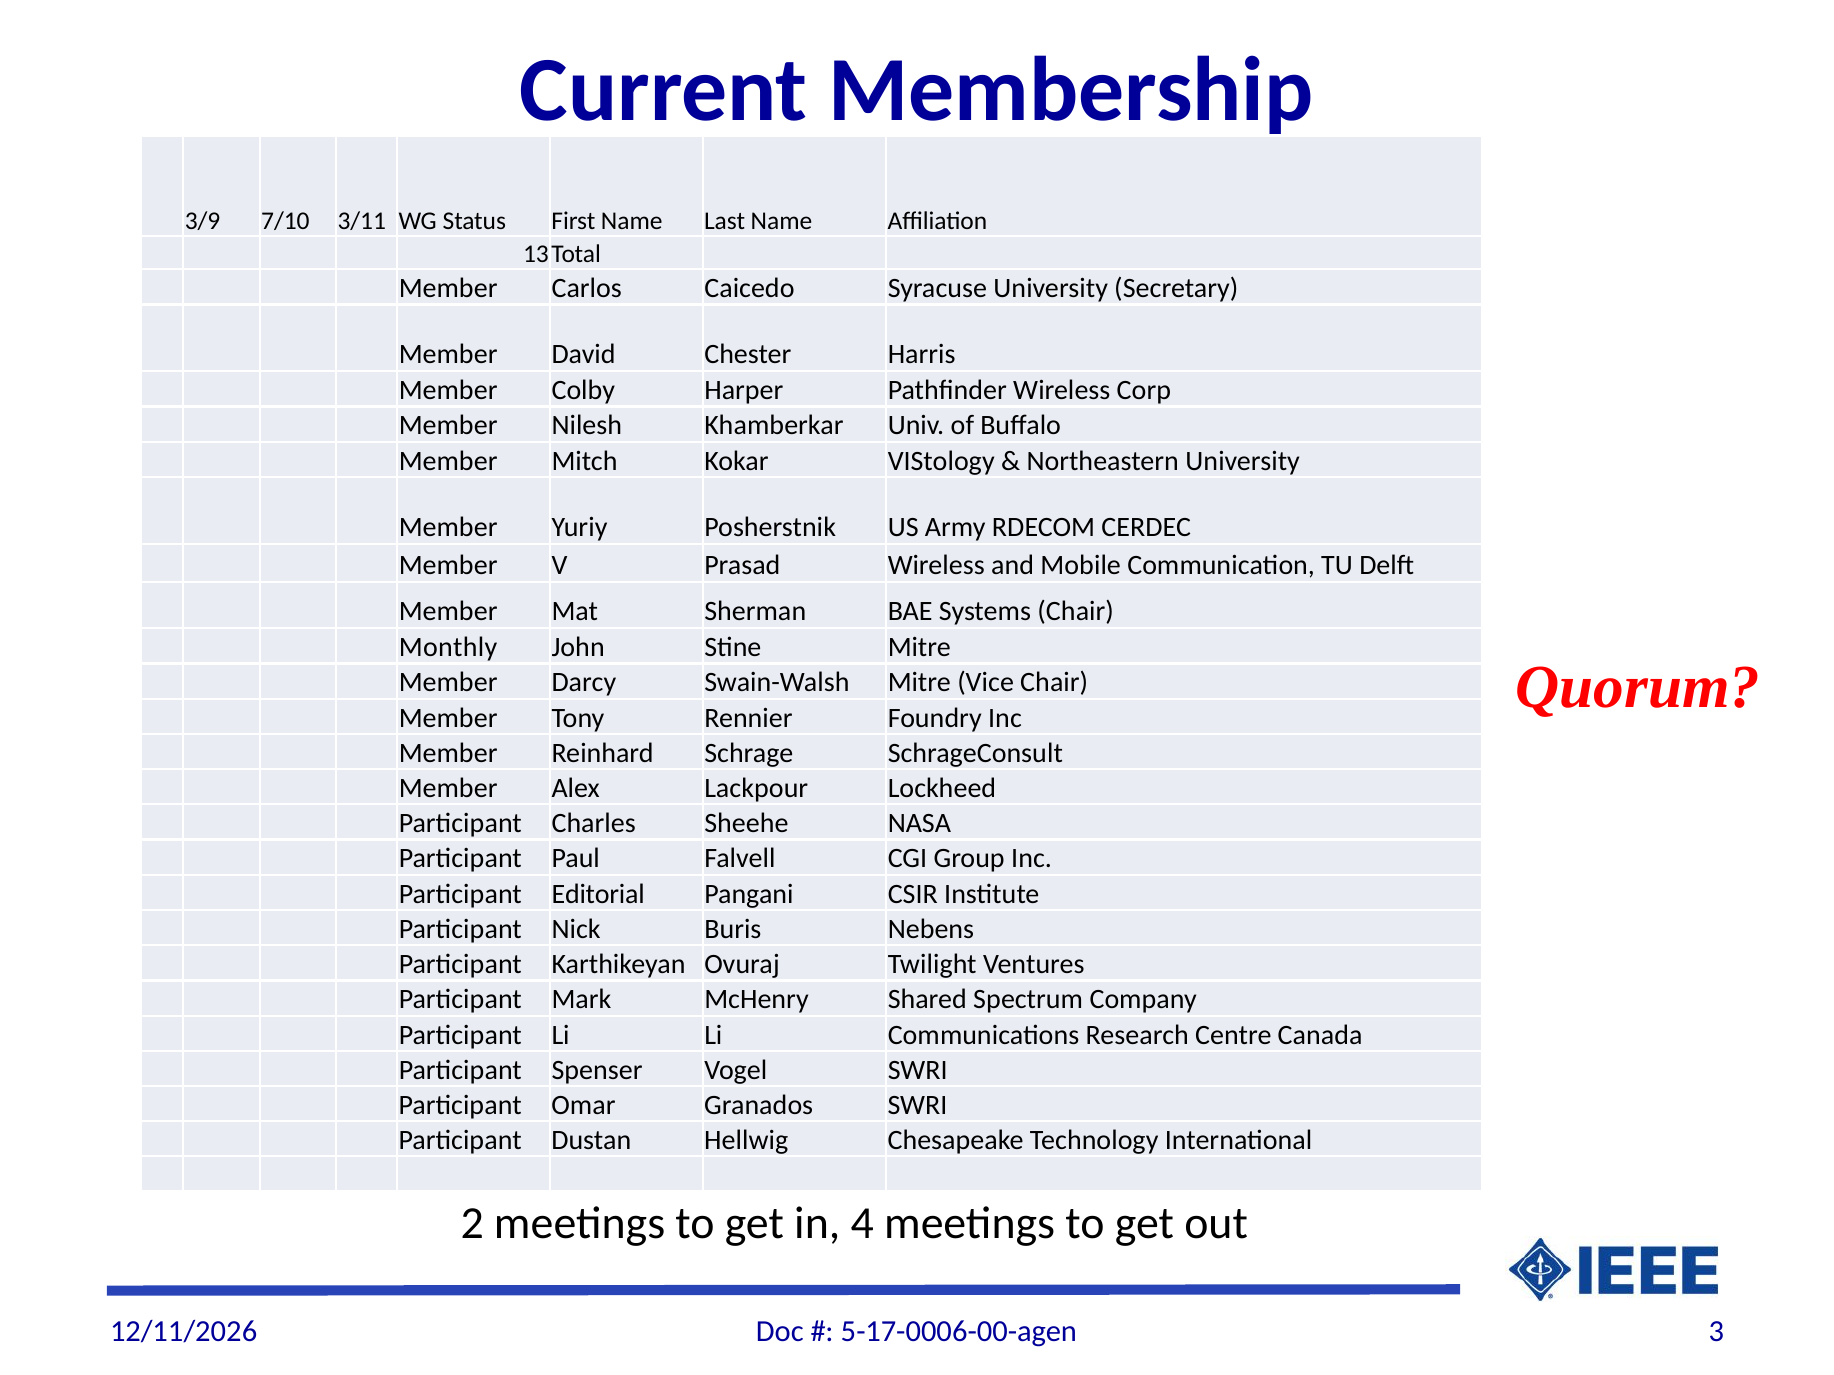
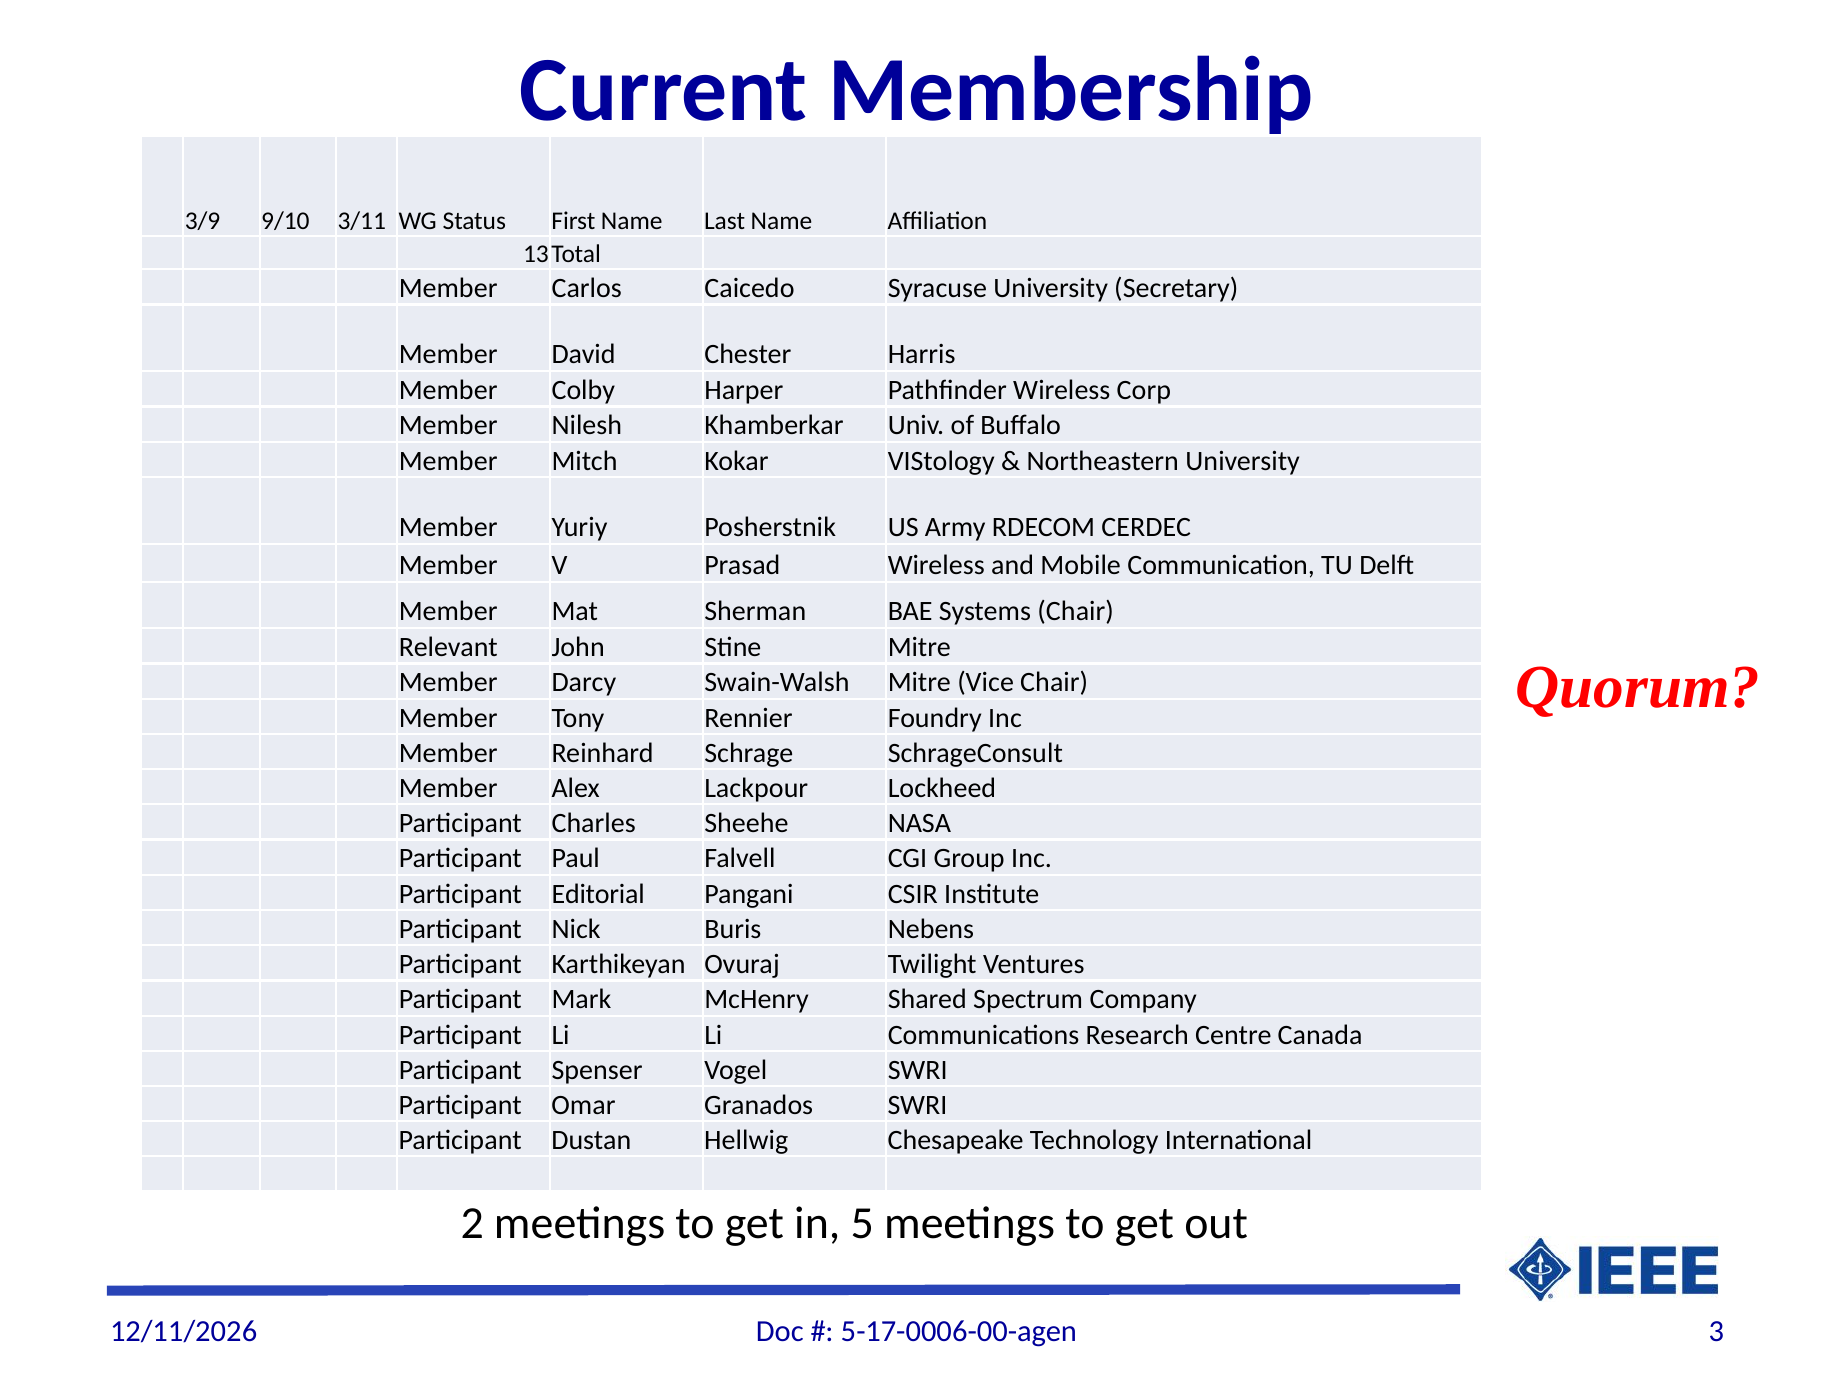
7/10: 7/10 -> 9/10 (285, 221)
Monthly: Monthly -> Relevant (448, 648)
4: 4 -> 5 (862, 1223)
